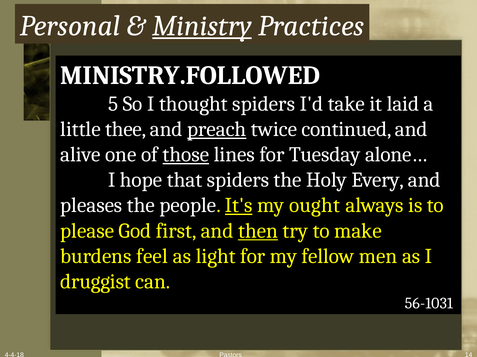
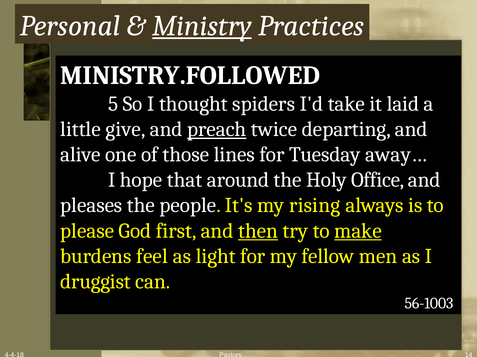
thee: thee -> give (125, 129)
continued: continued -> departing (346, 129)
those underline: present -> none (186, 155)
alone…: alone… -> away… (396, 155)
that spiders: spiders -> around (238, 180)
Every: Every -> Office (378, 180)
It's underline: present -> none (239, 206)
ought: ought -> rising (315, 206)
make underline: none -> present (358, 231)
56-1031: 56-1031 -> 56-1003 (429, 304)
